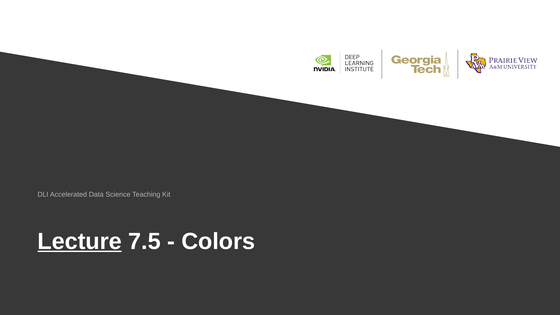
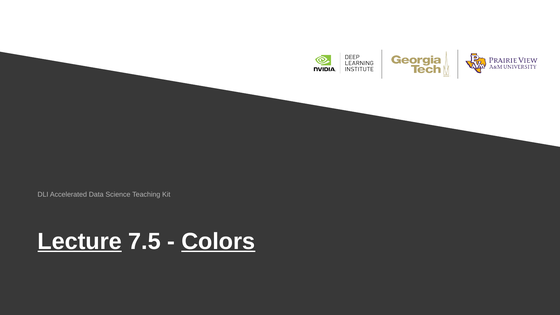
Colors underline: none -> present (218, 241)
